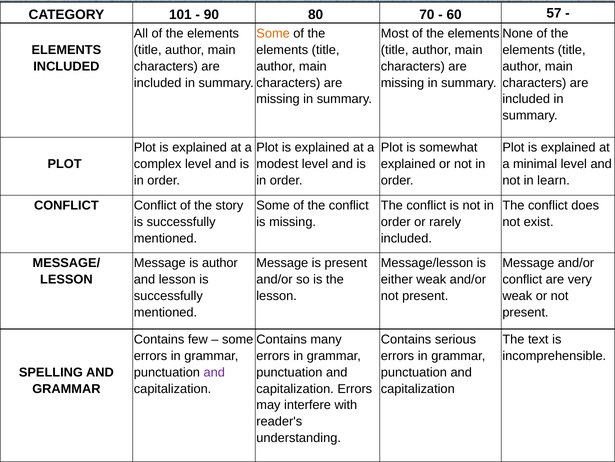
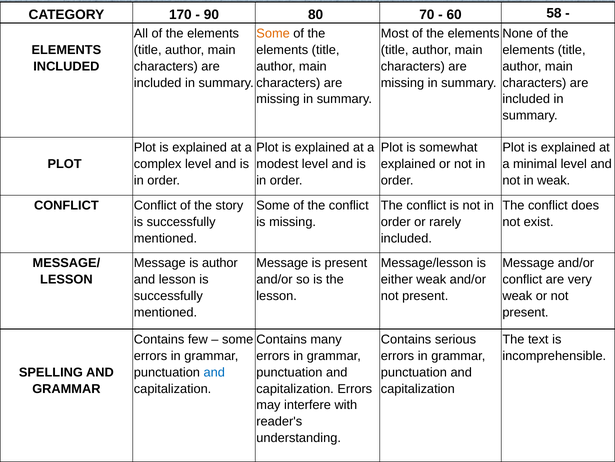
101: 101 -> 170 (180, 15)
57: 57 -> 58 (554, 13)
in learn: learn -> weak (554, 180)
and colour: purple -> blue (214, 372)
